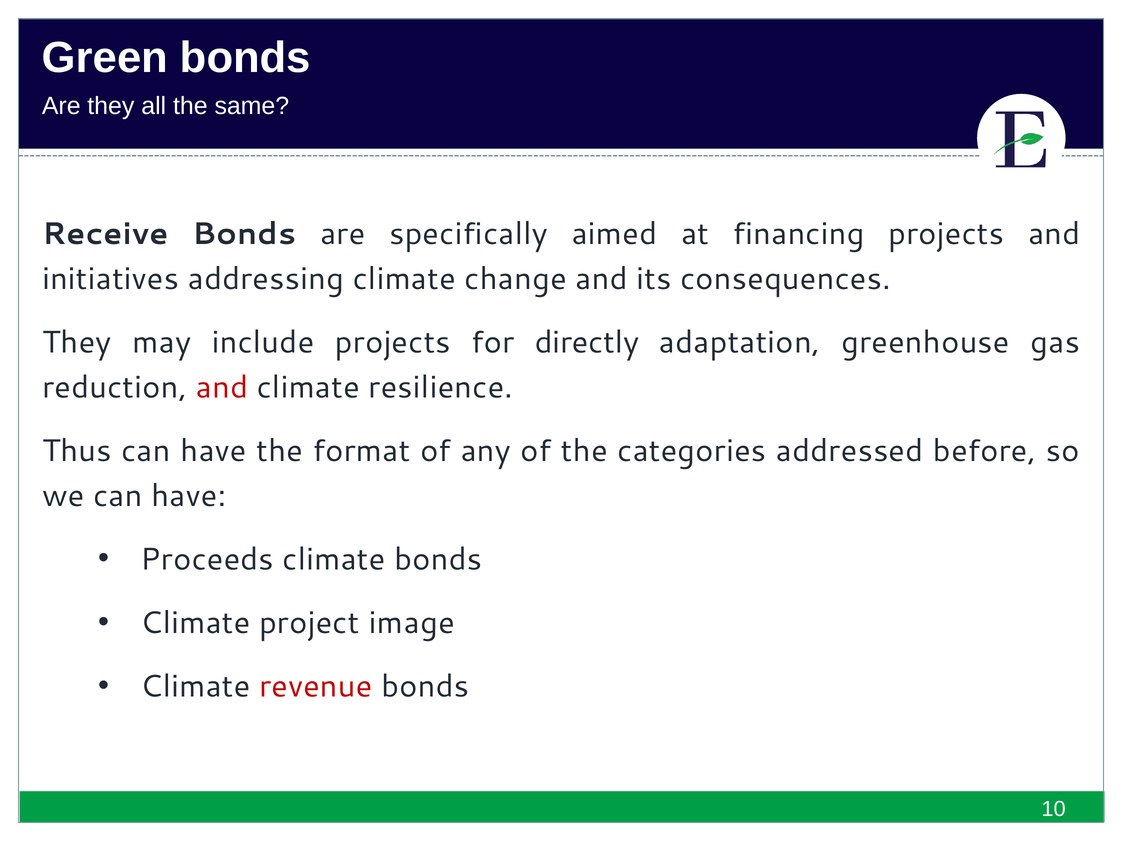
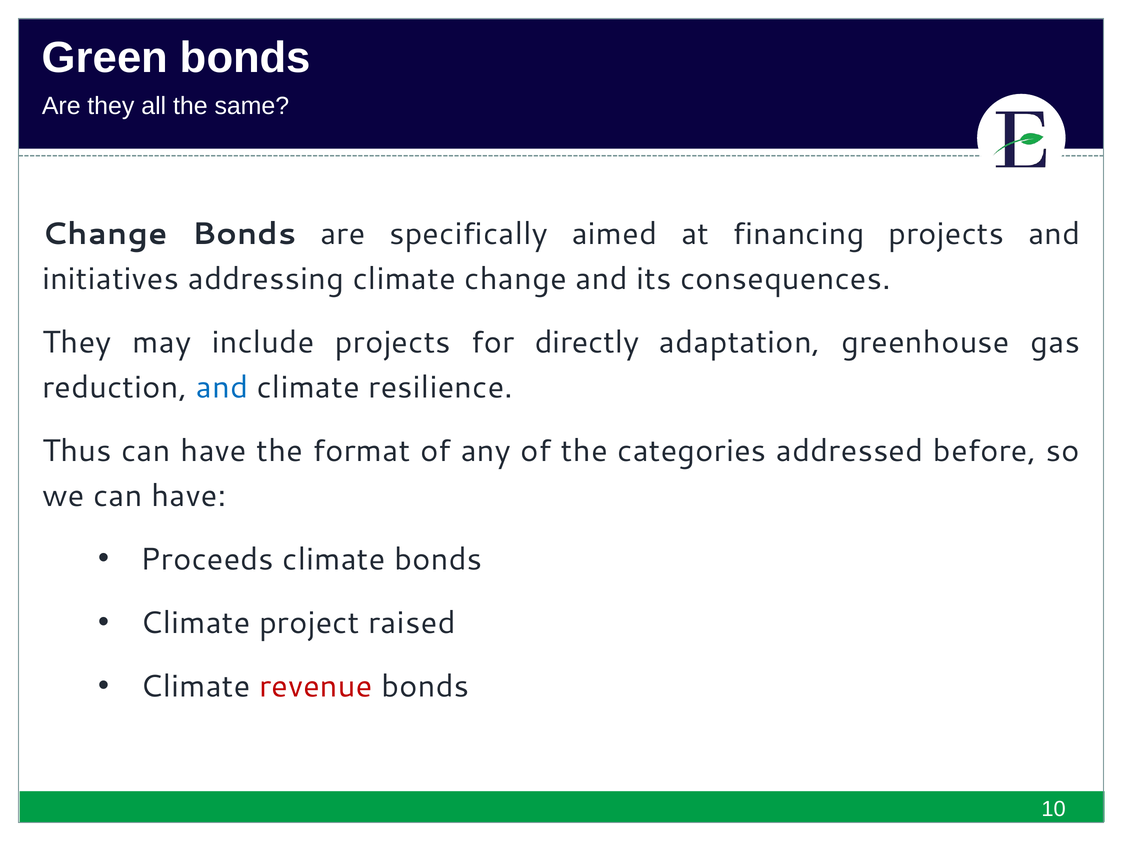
Receive: Receive -> Change (105, 234)
and colour: red -> blue (222, 387)
image: image -> raised (412, 623)
